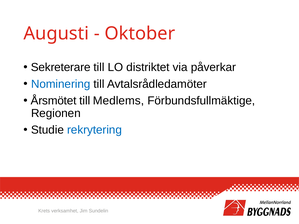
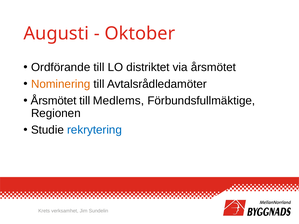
Sekreterare: Sekreterare -> Ordförande (61, 67)
via påverkar: påverkar -> årsmötet (213, 67)
Nominering colour: blue -> orange (61, 84)
